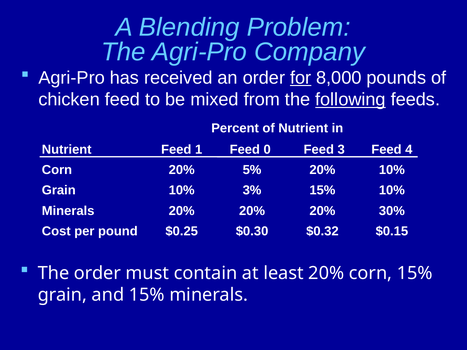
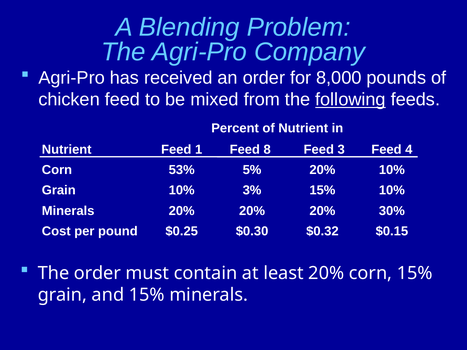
for underline: present -> none (301, 78)
0: 0 -> 8 (267, 150)
Corn 20%: 20% -> 53% (182, 170)
